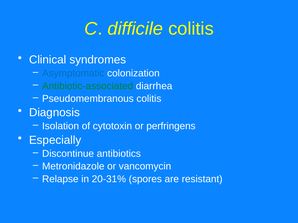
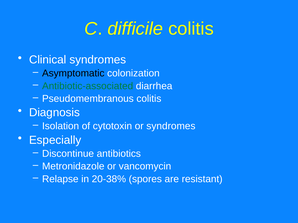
Asymptomatic colour: blue -> black (73, 73)
or perfringens: perfringens -> syndromes (171, 126)
20-31%: 20-31% -> 20-38% (109, 179)
